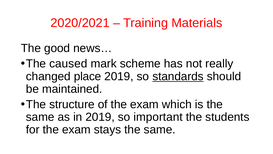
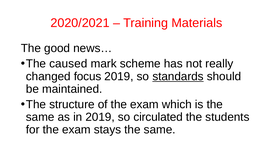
place: place -> focus (88, 76)
important: important -> circulated (158, 117)
